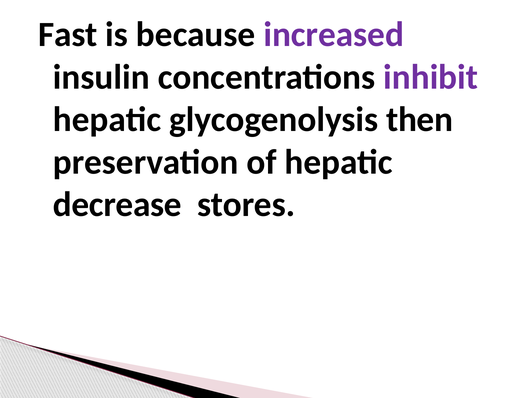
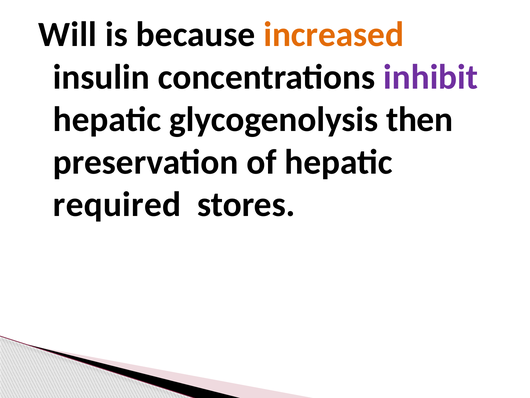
Fast: Fast -> Will (68, 35)
increased colour: purple -> orange (334, 35)
decrease: decrease -> required (117, 204)
